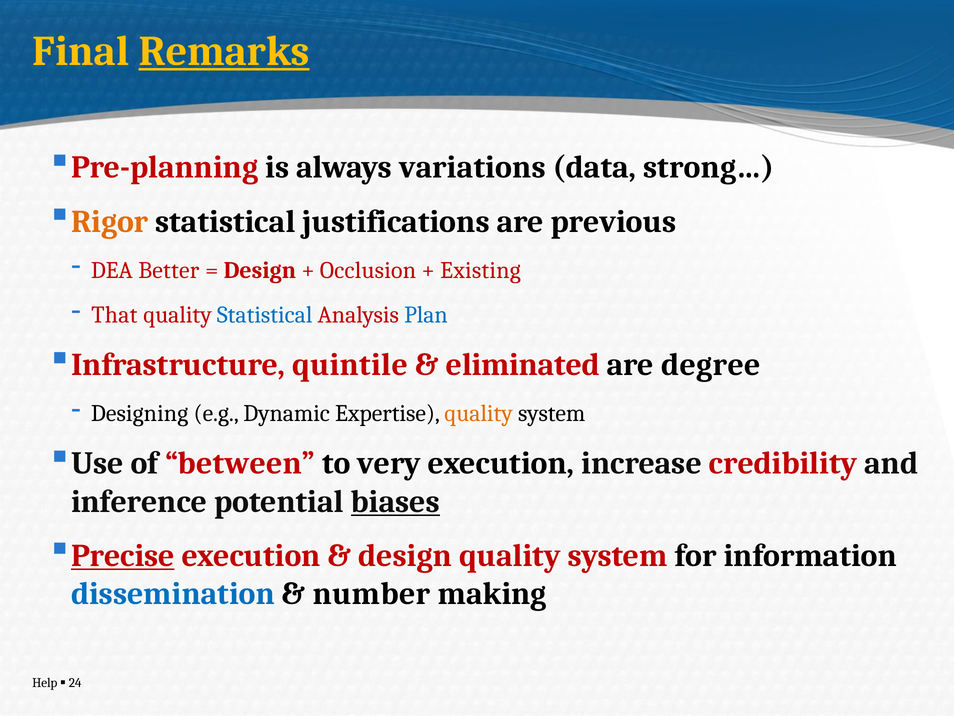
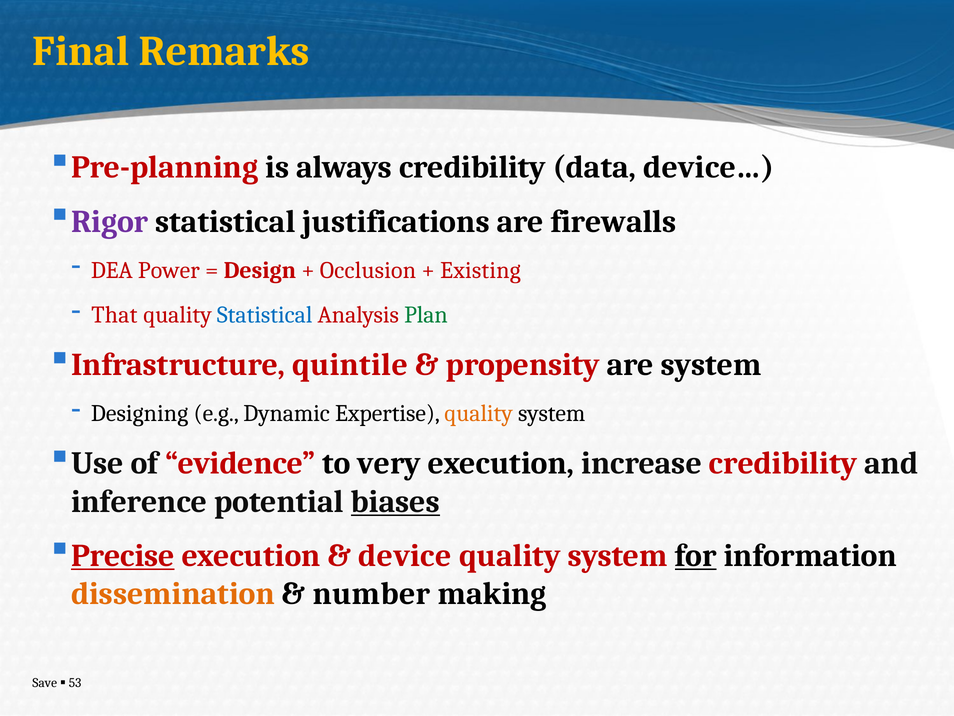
Remarks underline: present -> none (224, 51)
always variations: variations -> credibility (472, 167)
strong…: strong… -> device… (709, 167)
Rigor colour: orange -> purple (110, 221)
previous: previous -> firewalls (613, 221)
Better: Better -> Power (169, 270)
Plan colour: blue -> green (426, 315)
eliminated: eliminated -> propensity (523, 364)
are degree: degree -> system (711, 364)
between: between -> evidence (240, 463)
design: design -> device (405, 555)
for underline: none -> present (696, 555)
dissemination colour: blue -> orange (173, 593)
Help: Help -> Save (45, 682)
24: 24 -> 53 (75, 682)
